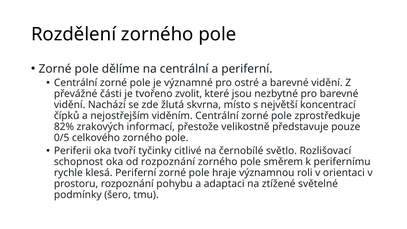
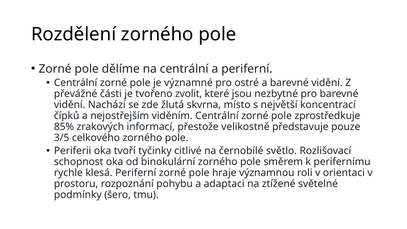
82%: 82% -> 85% (64, 127)
0/5: 0/5 -> 3/5 (62, 138)
od rozpoznání: rozpoznání -> binokulární (168, 162)
